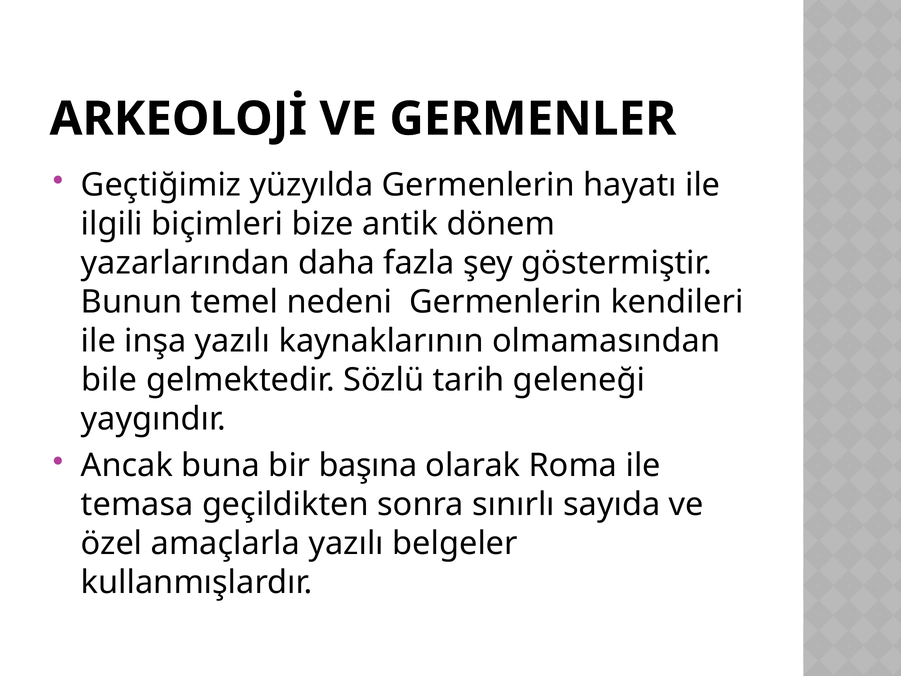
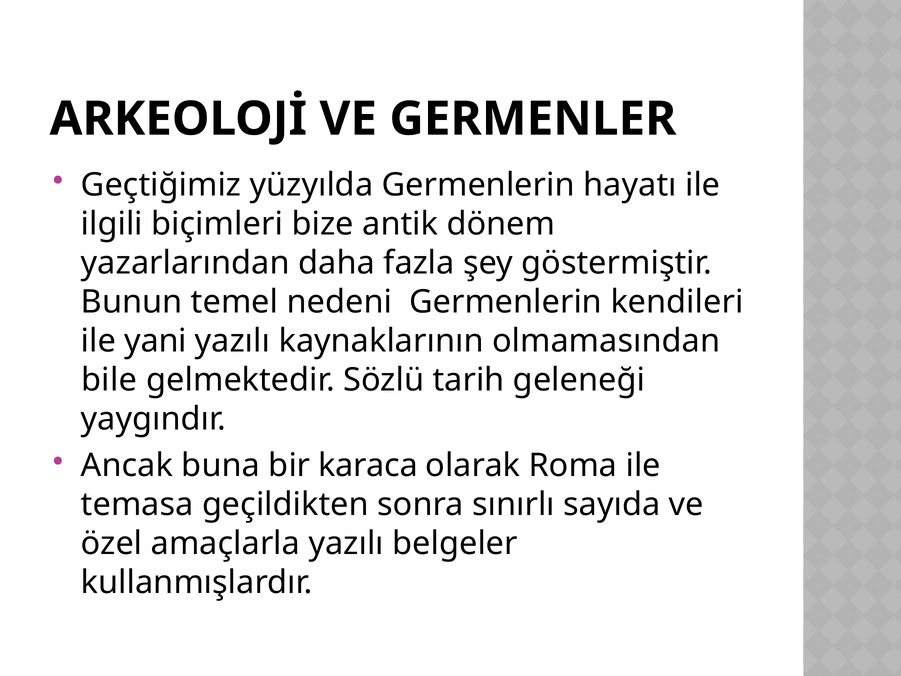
inşa: inşa -> yani (156, 341)
başına: başına -> karaca (368, 465)
